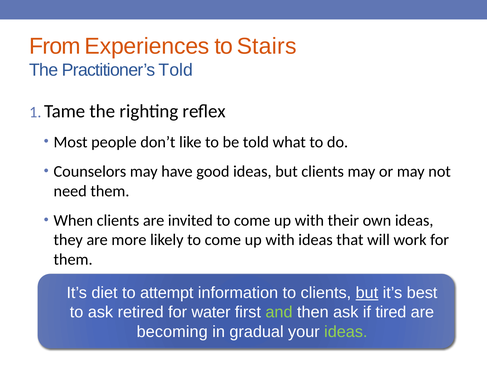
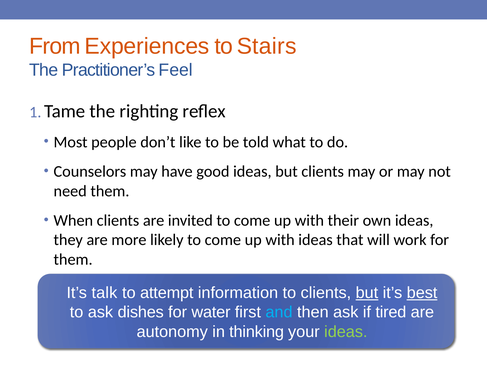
Practitioner’s Told: Told -> Feel (176, 70)
diet: diet -> talk (104, 293)
best underline: none -> present (422, 293)
retired: retired -> dishes (141, 312)
and colour: light green -> light blue (279, 312)
becoming: becoming -> autonomy (172, 332)
gradual: gradual -> thinking (257, 332)
